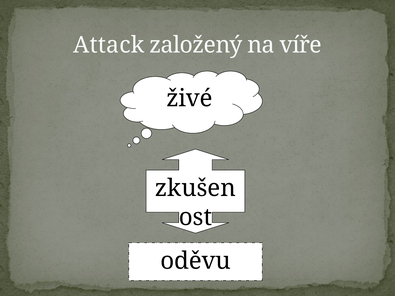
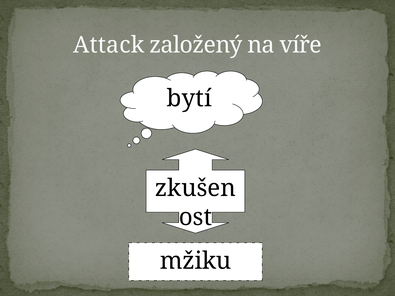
živé: živé -> bytí (189, 98)
oděvu: oděvu -> mžiku (196, 261)
